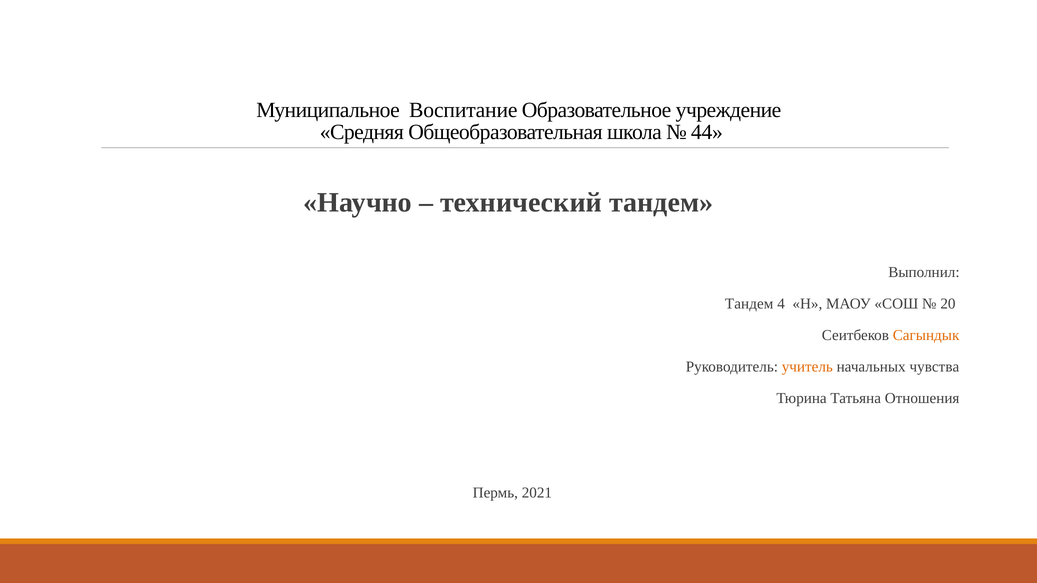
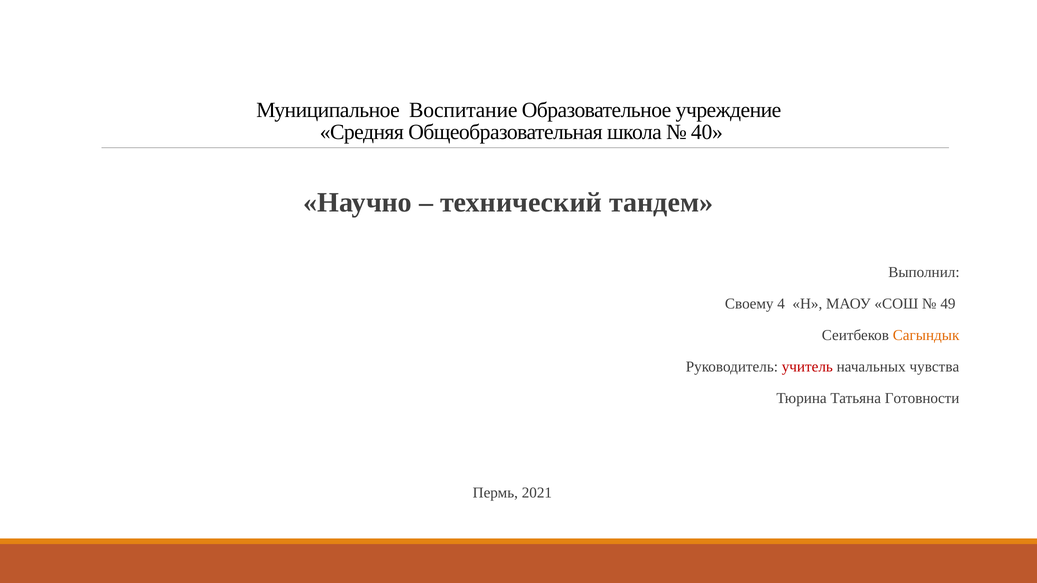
44: 44 -> 40 (707, 132)
Тандем: Тандем -> Своему (749, 304)
20: 20 -> 49 (948, 304)
учитель colour: orange -> red (807, 367)
Отношения: Отношения -> Готовности (922, 399)
